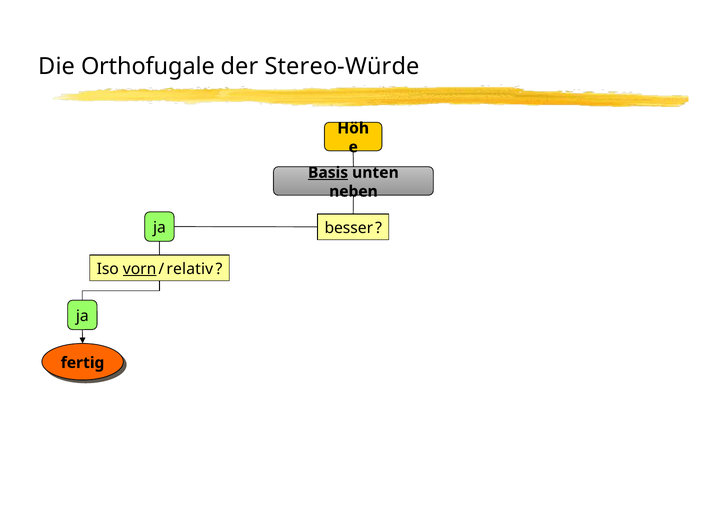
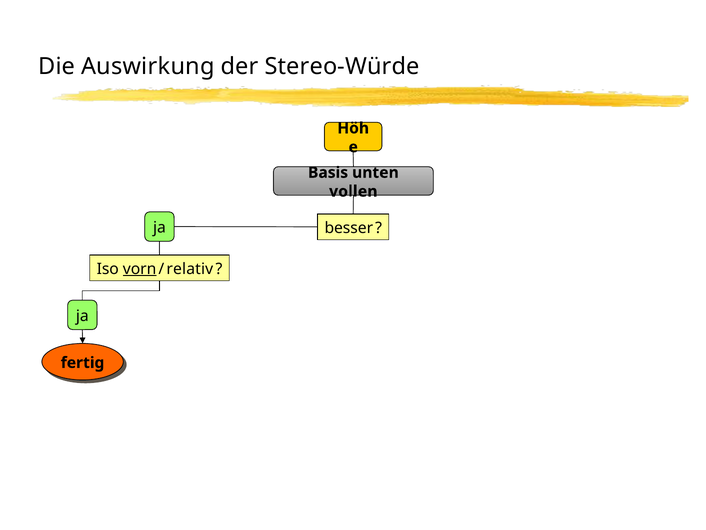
Orthofugale: Orthofugale -> Auswirkung (148, 66)
Basis underline: present -> none (328, 172)
neben: neben -> vollen (353, 191)
